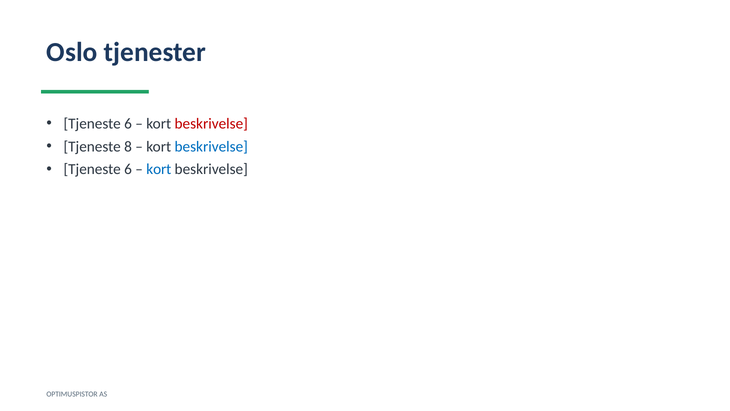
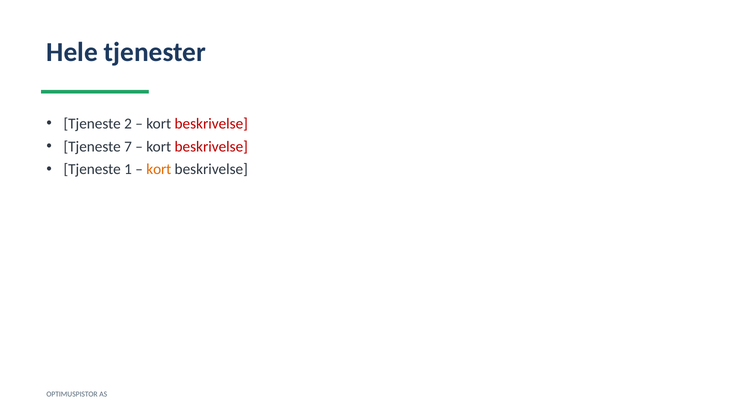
Oslo: Oslo -> Hele (72, 52)
6: 6 -> 2 (128, 124)
8: 8 -> 7 (128, 146)
beskrivelse colour: blue -> red (211, 146)
6: 6 -> 1 (128, 169)
kort colour: blue -> orange (159, 169)
